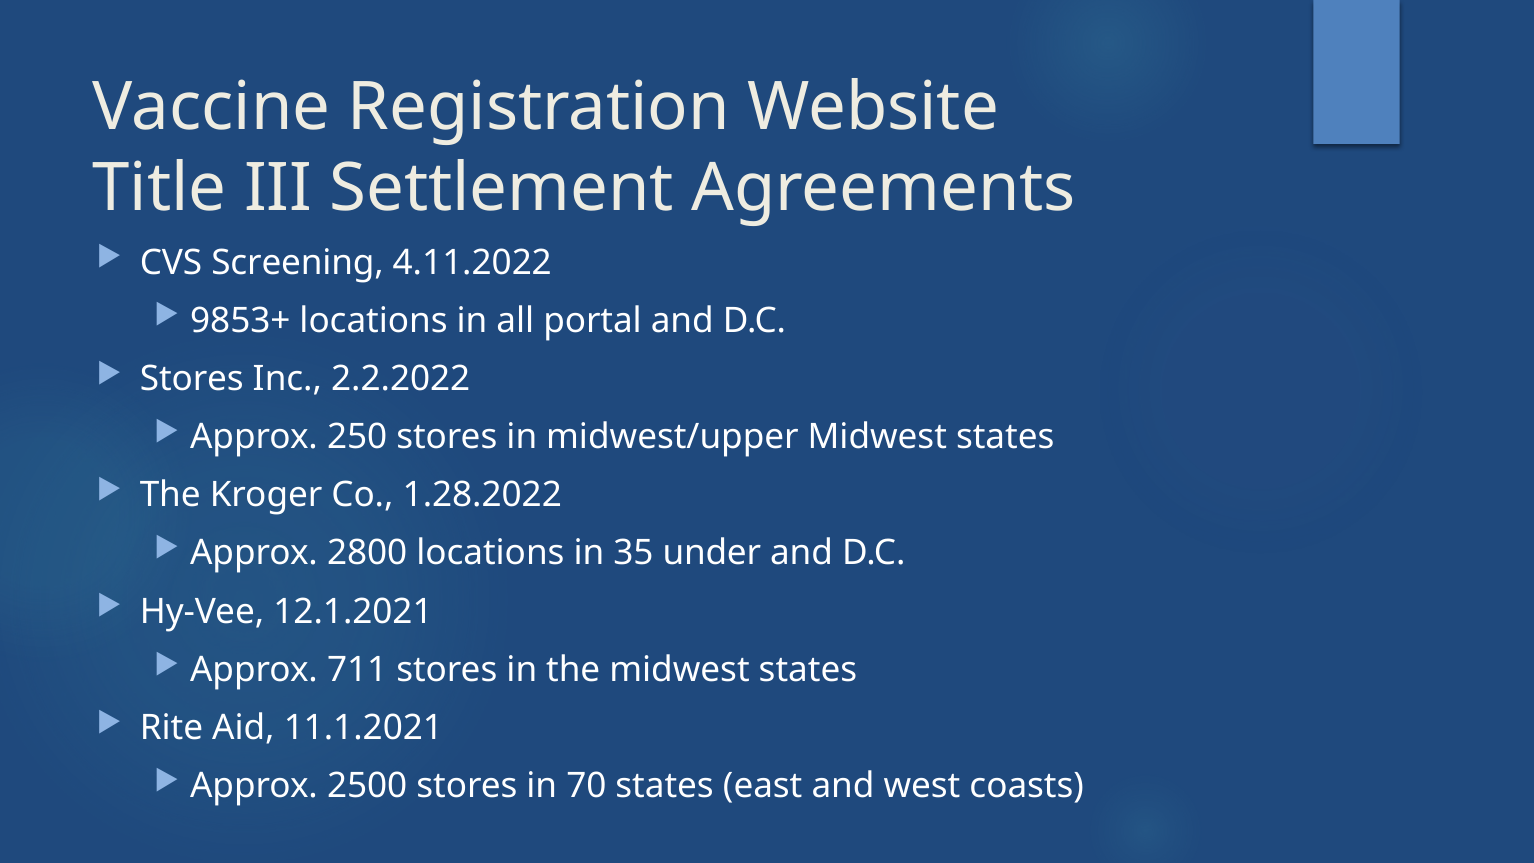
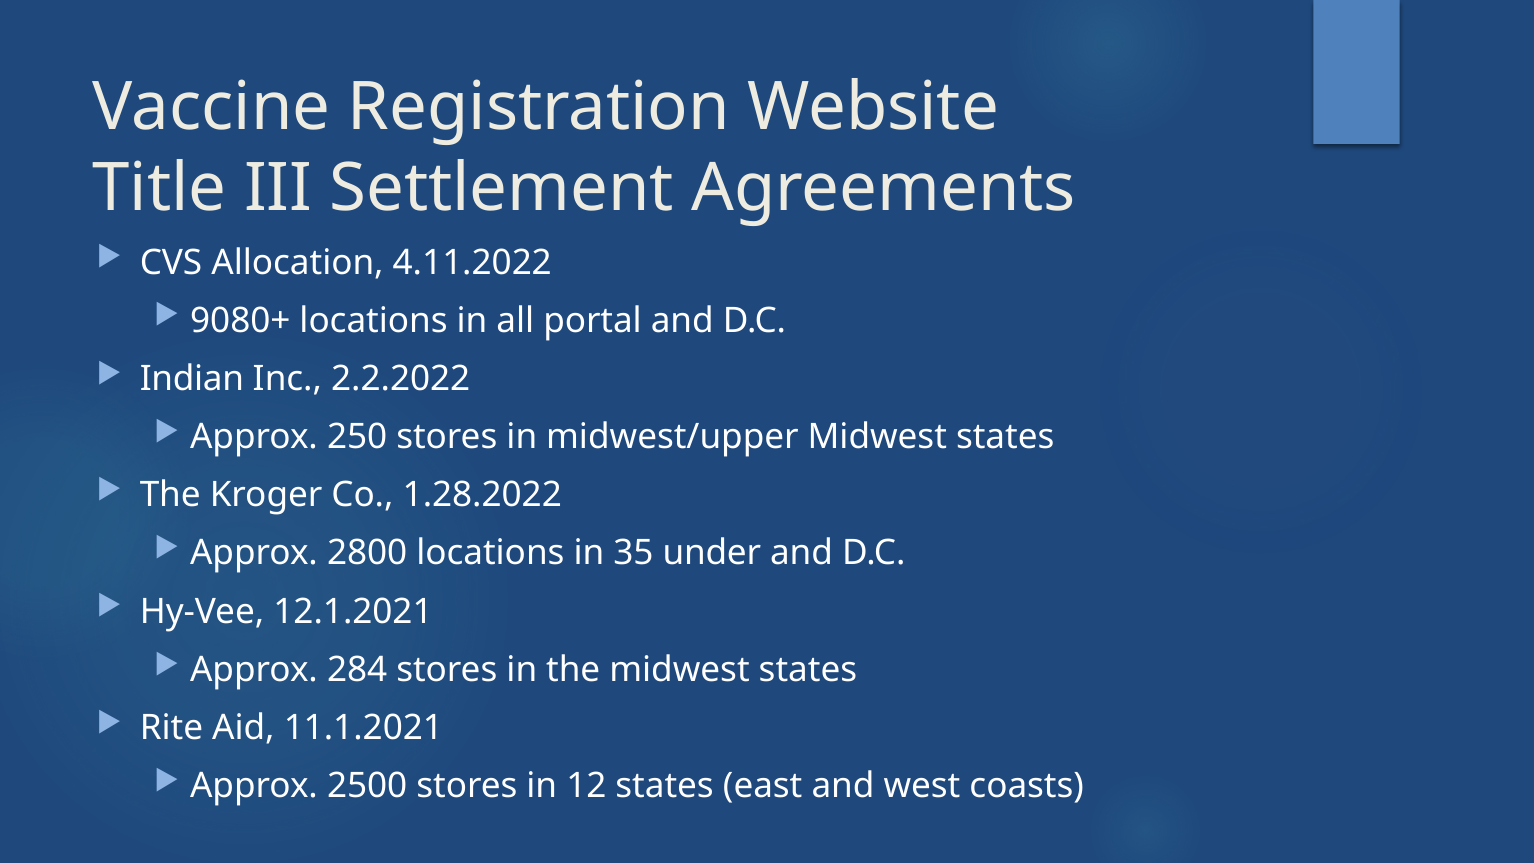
Screening: Screening -> Allocation (297, 262)
9853+: 9853+ -> 9080+ (240, 321)
Stores: Stores -> Indian (192, 379)
711: 711 -> 284 (357, 670)
70: 70 -> 12 (586, 786)
